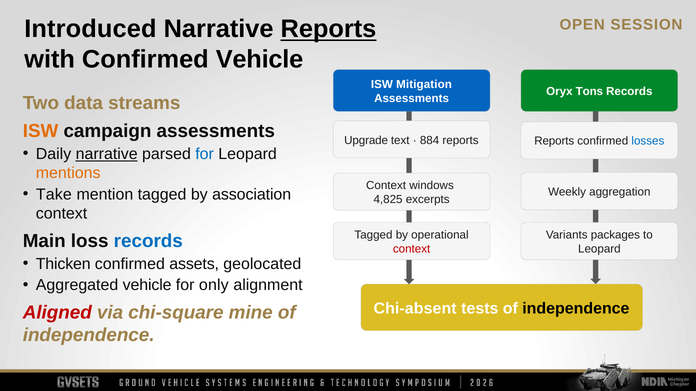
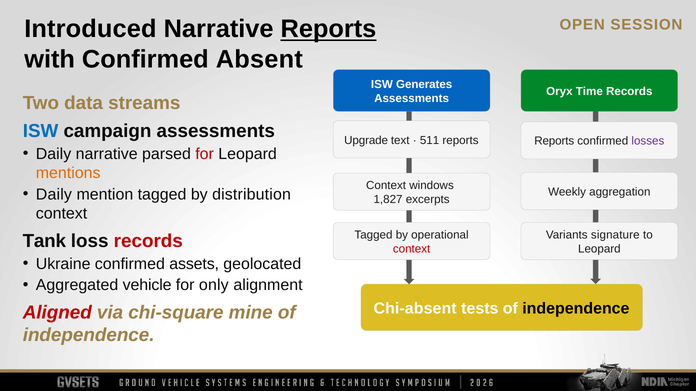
Confirmed Vehicle: Vehicle -> Absent (259, 60)
Mitigation: Mitigation -> Generates (424, 84)
Tons: Tons -> Time (589, 91)
ISW colour: orange -> blue (41, 131)
884: 884 -> 511 (430, 140)
losses colour: blue -> purple (648, 141)
narrative underline: present -> none (107, 154)
for colour: blue -> red (205, 154)
Take: Take -> Daily (54, 195)
association: association -> distribution (252, 195)
4,825: 4,825 -> 1,827 (388, 200)
packages: packages -> signature (615, 235)
Main: Main -> Tank (44, 241)
records colour: blue -> red (148, 241)
Thicken: Thicken -> Ukraine (63, 264)
